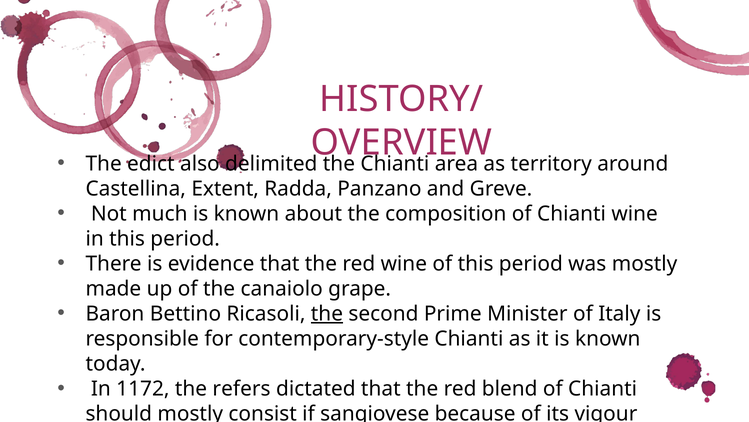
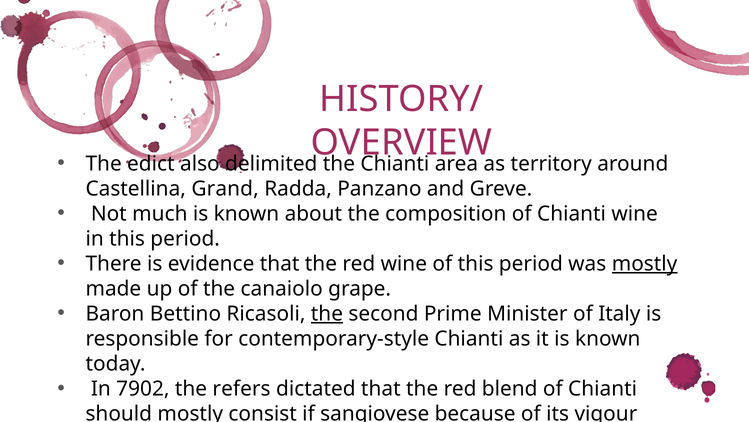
Extent: Extent -> Grand (225, 188)
mostly underline: none -> present (645, 263)
1172: 1172 -> 7902 (143, 388)
